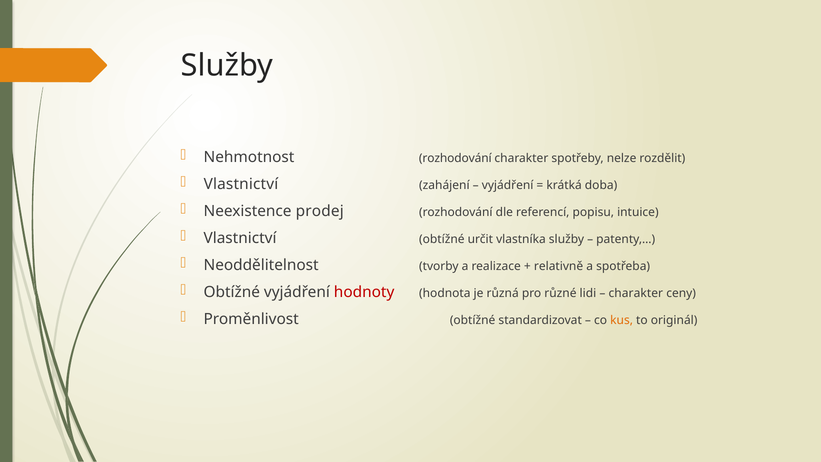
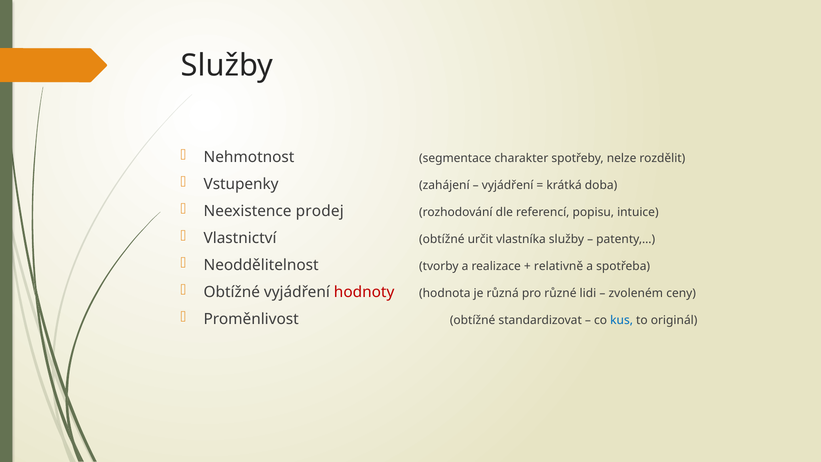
Nehmotnost rozhodování: rozhodování -> segmentace (455, 158)
Vlastnictví: Vlastnictví -> Vstupenky (241, 184)
charakter: charakter -> zvoleném (636, 293)
kus colour: orange -> blue (622, 320)
